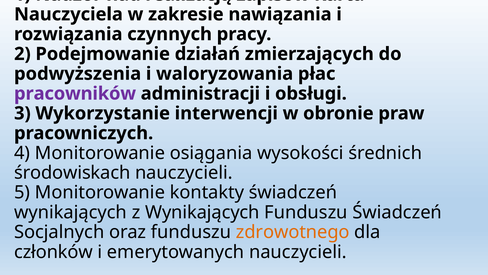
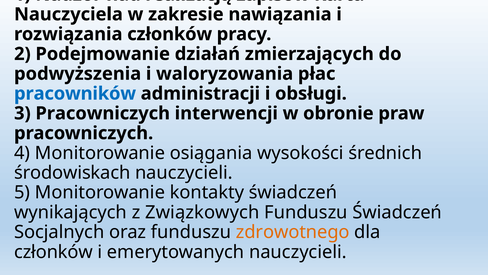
rozwiązania czynnych: czynnych -> członków (170, 34)
pracowników colour: purple -> blue (75, 93)
3 Wykorzystanie: Wykorzystanie -> Pracowniczych (103, 113)
z Wynikających: Wynikających -> Związkowych (202, 212)
